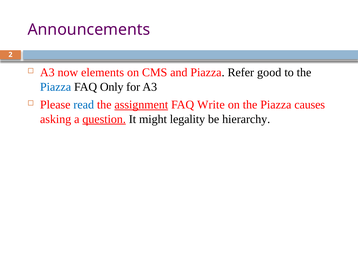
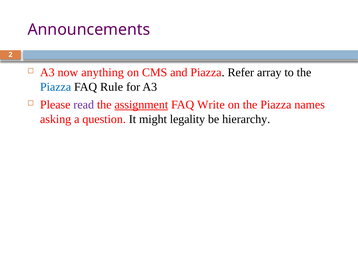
elements: elements -> anything (103, 72)
good: good -> array (269, 72)
Only: Only -> Rule (112, 87)
read colour: blue -> purple (84, 105)
causes: causes -> names (310, 105)
question underline: present -> none (104, 119)
